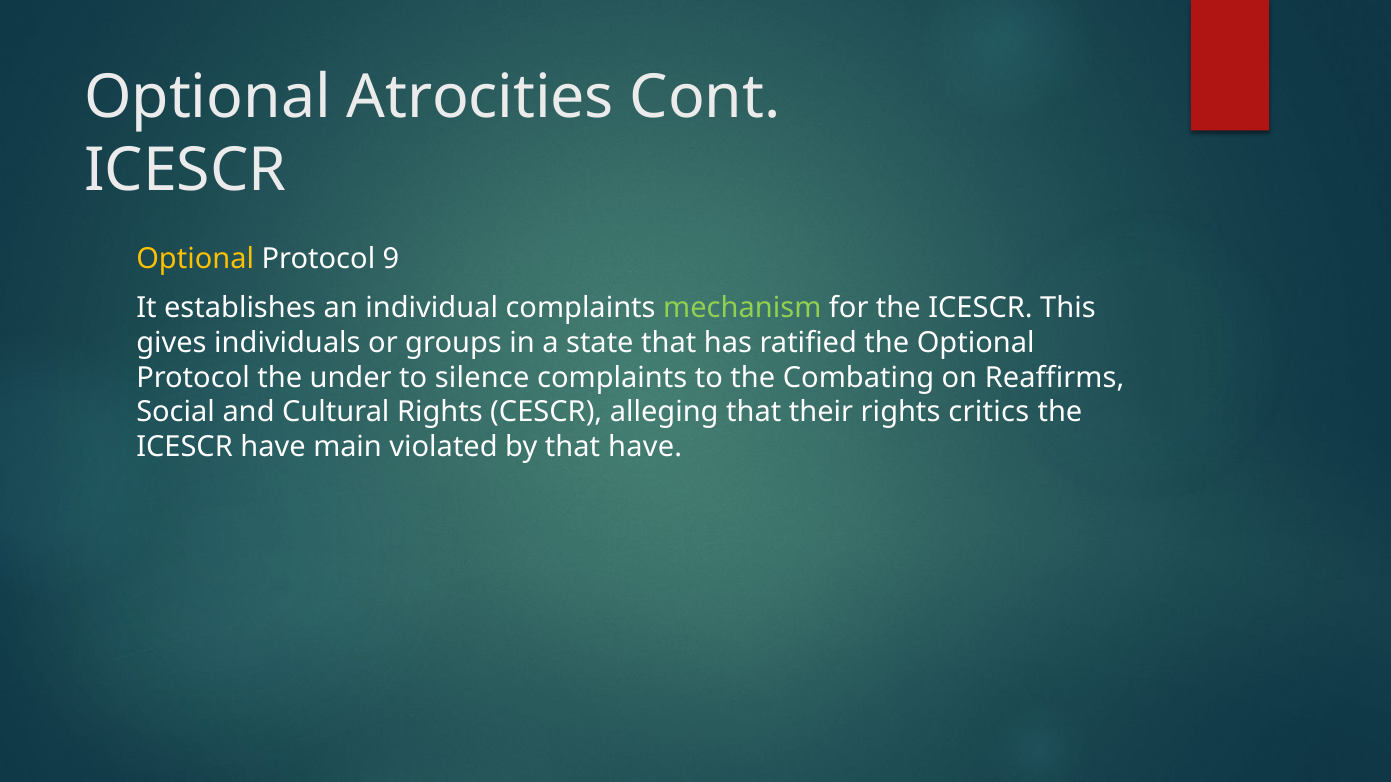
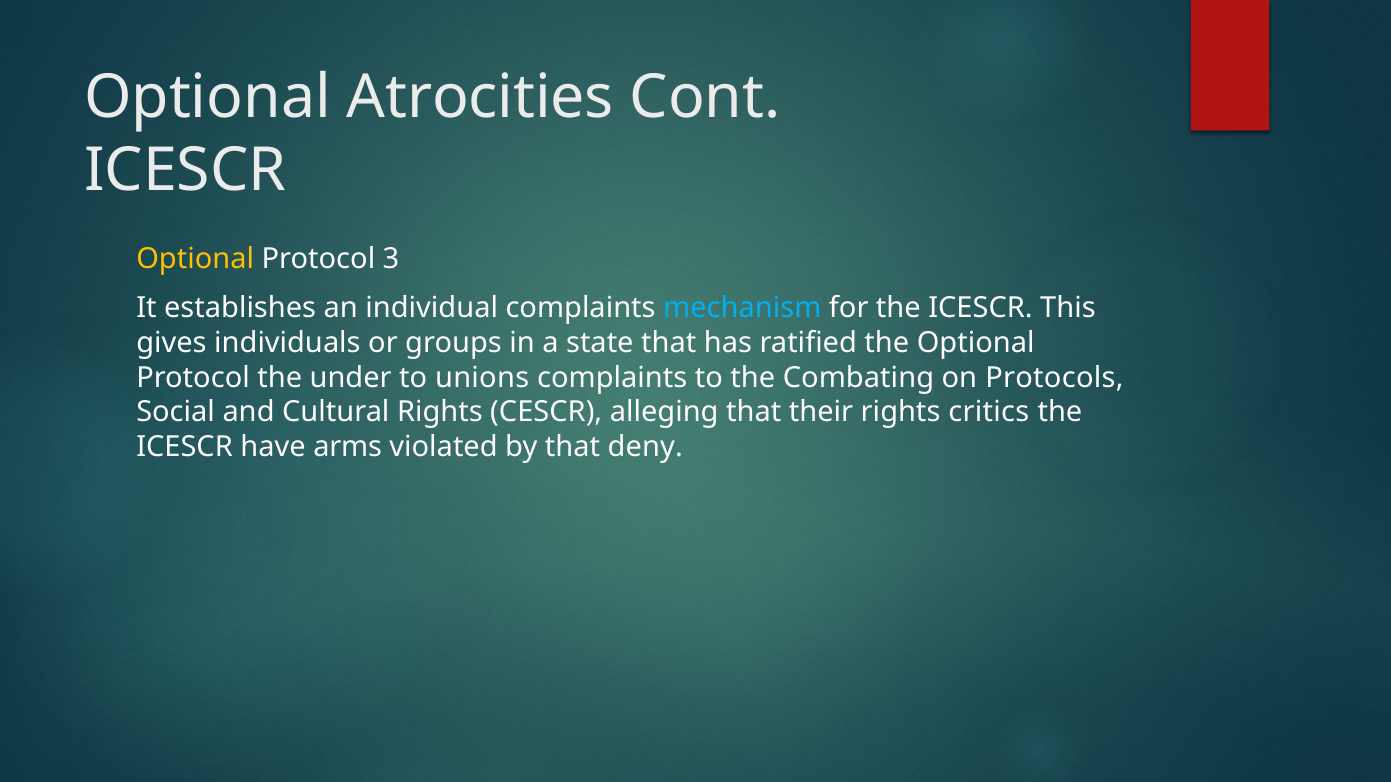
9: 9 -> 3 (391, 259)
mechanism colour: light green -> light blue (742, 308)
silence: silence -> unions (482, 378)
Reaffirms: Reaffirms -> Protocols (1054, 378)
main: main -> arms (348, 447)
that have: have -> deny (645, 447)
